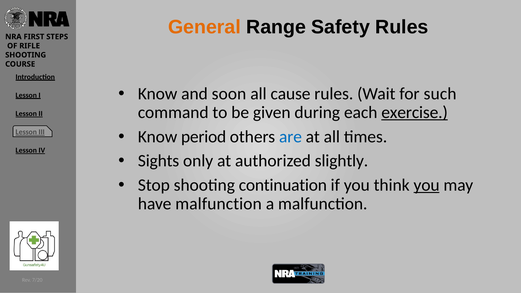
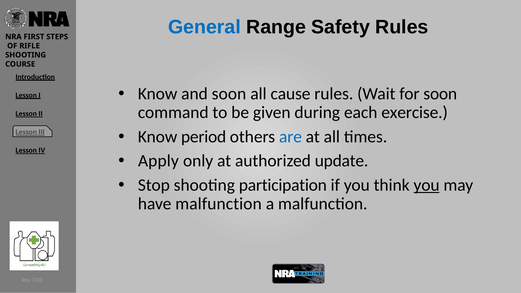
General colour: orange -> blue (204, 27)
for such: such -> soon (440, 94)
exercise underline: present -> none (415, 112)
Sights: Sights -> Apply (158, 161)
slightly: slightly -> update (342, 161)
continuation: continuation -> participation (283, 185)
